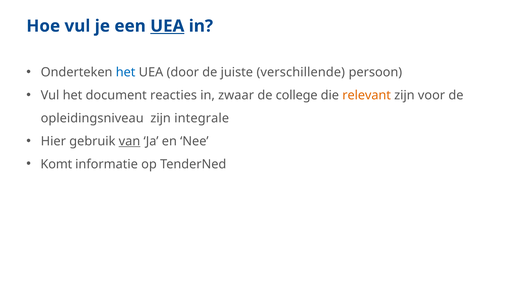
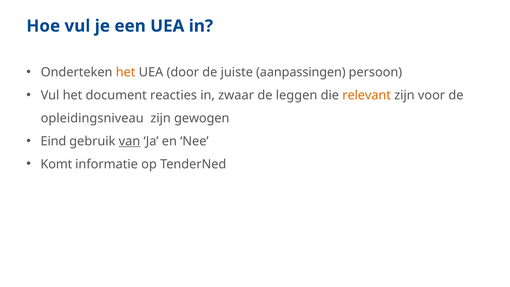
UEA underline: present -> none (167, 26)
het colour: blue -> orange (126, 72)
verschillende: verschillende -> aanpassingen (301, 72)
college: college -> leggen (297, 95)
integrale: integrale -> gewogen (202, 118)
Hier: Hier -> Eind (53, 141)
